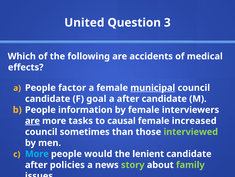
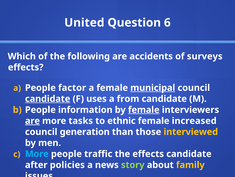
3: 3 -> 6 (167, 23)
medical: medical -> surveys (205, 56)
candidate underline: none -> present (48, 98)
goal: goal -> uses (96, 98)
a after: after -> from (128, 98)
female underline: none -> present (144, 109)
causal: causal -> ethnic (121, 120)
sometimes: sometimes -> generation (85, 131)
interviewed colour: light green -> yellow (191, 131)
would: would -> traffic (98, 153)
the lenient: lenient -> effects (148, 153)
family colour: light green -> yellow (190, 164)
